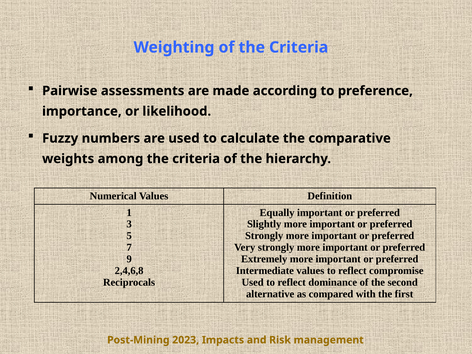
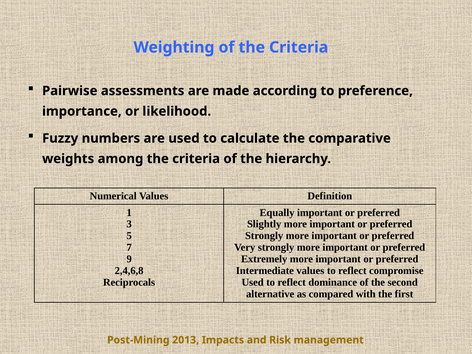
2023: 2023 -> 2013 (186, 340)
